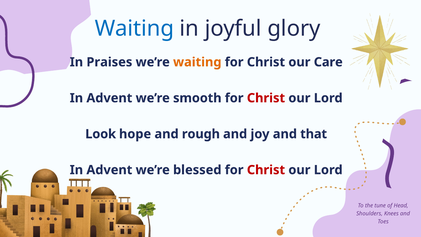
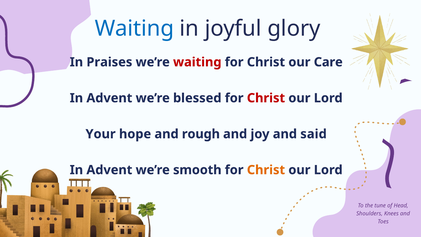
waiting colour: orange -> red (197, 62)
smooth: smooth -> blessed (197, 98)
Look: Look -> Your (101, 134)
that: that -> said (314, 134)
blessed: blessed -> smooth (197, 170)
Christ colour: red -> orange (266, 170)
